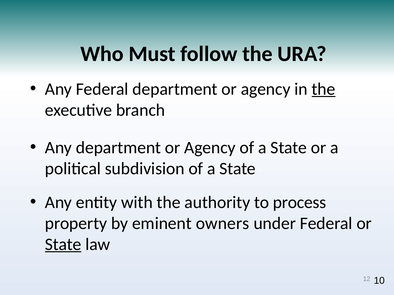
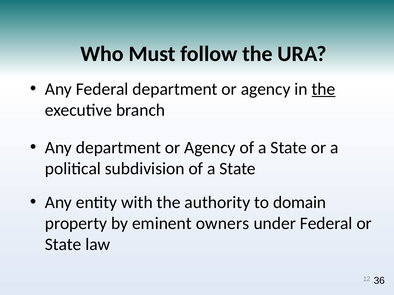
process: process -> domain (300, 203)
State underline: present -> none (63, 245)
10: 10 -> 36 (379, 281)
